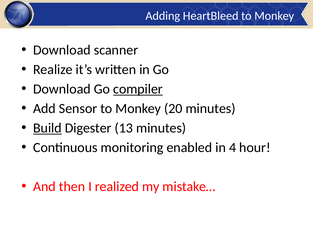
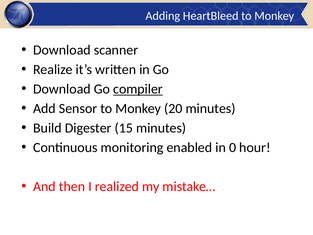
Build underline: present -> none (47, 128)
13: 13 -> 15 (124, 128)
4: 4 -> 0 (233, 147)
